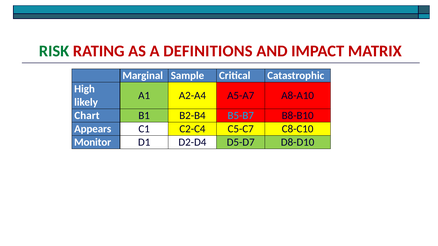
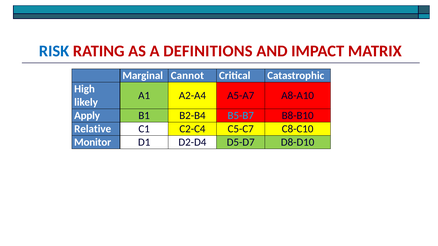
RISK colour: green -> blue (54, 51)
Sample: Sample -> Cannot (187, 76)
Chart: Chart -> Apply (87, 116)
Appears: Appears -> Relative (93, 129)
